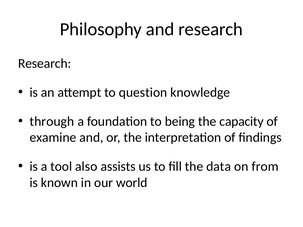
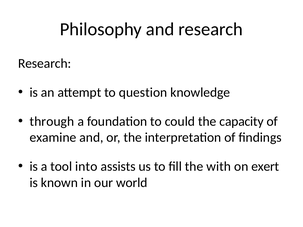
being: being -> could (180, 121)
also: also -> into (86, 167)
data: data -> with (219, 167)
from: from -> exert (265, 167)
